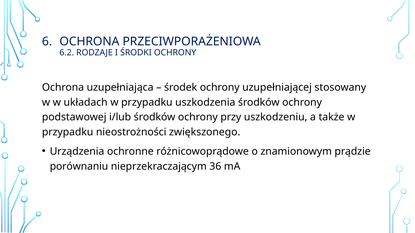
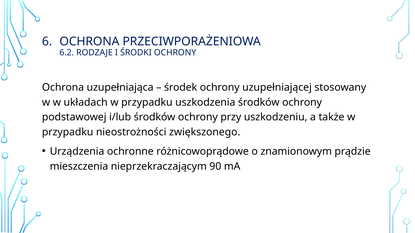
porównaniu: porównaniu -> mieszczenia (79, 167)
36: 36 -> 90 (215, 167)
